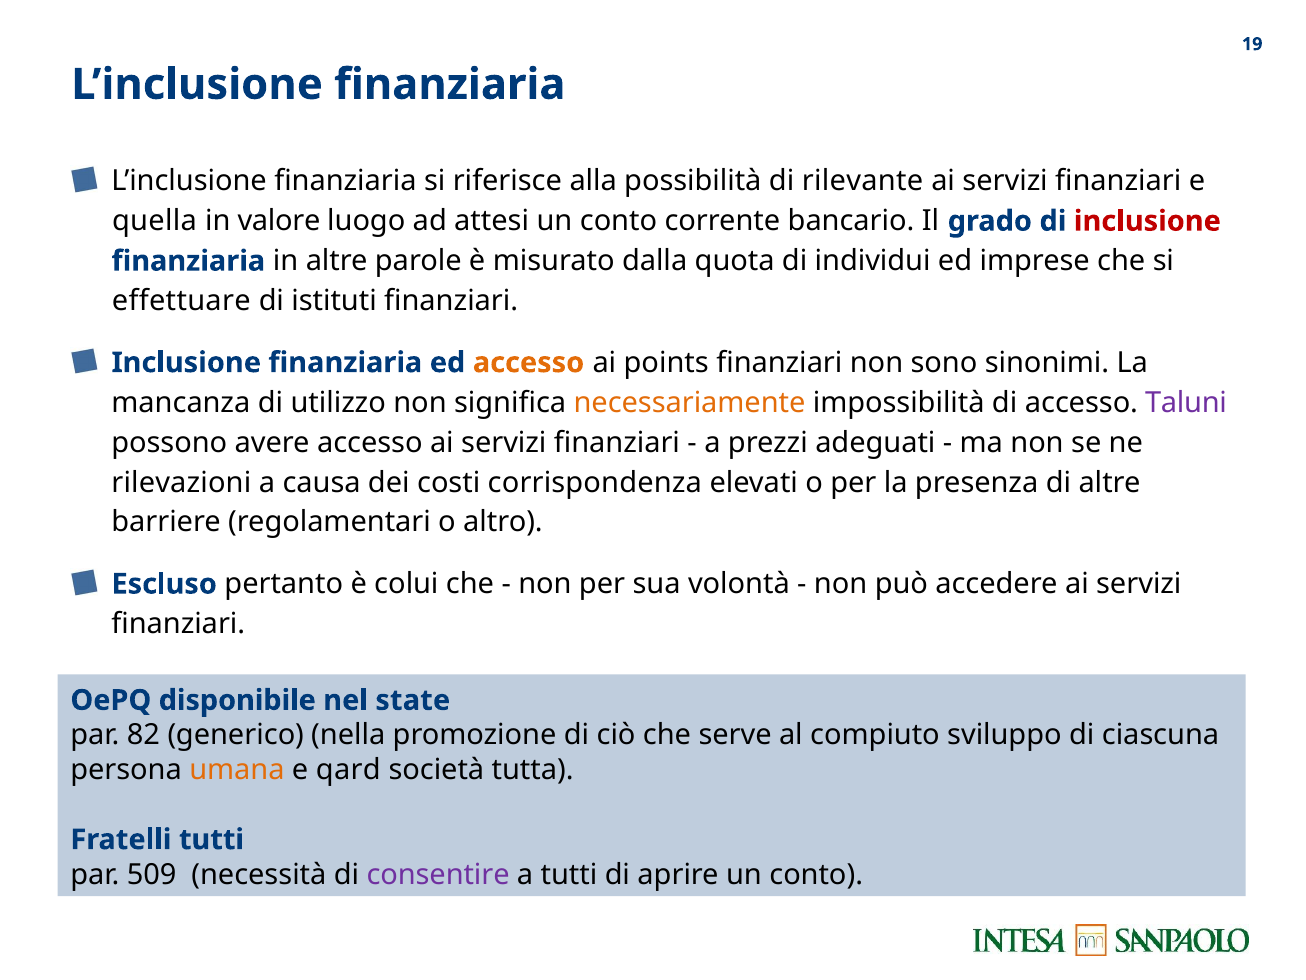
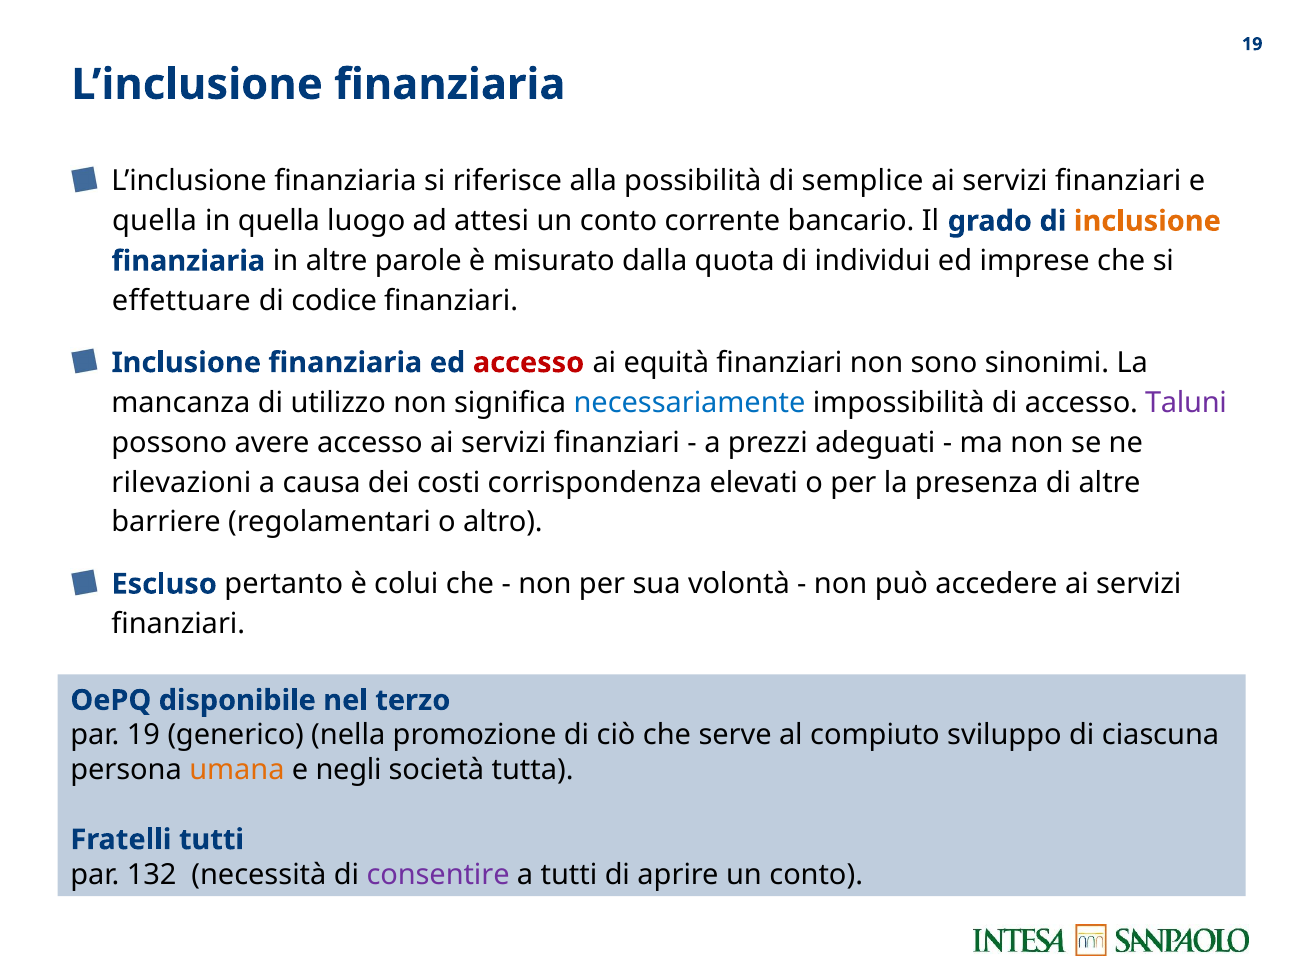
rilevante: rilevante -> semplice (863, 181)
in valore: valore -> quella (279, 221)
inclusione colour: red -> orange (1147, 221)
istituti: istituti -> codice (334, 301)
accesso colour: orange -> red (529, 362)
points: points -> equità (666, 362)
necessariamente colour: orange -> blue (690, 402)
state: state -> terzo (413, 700)
par 82: 82 -> 19 (143, 735)
qard: qard -> negli (349, 770)
509: 509 -> 132 (152, 874)
